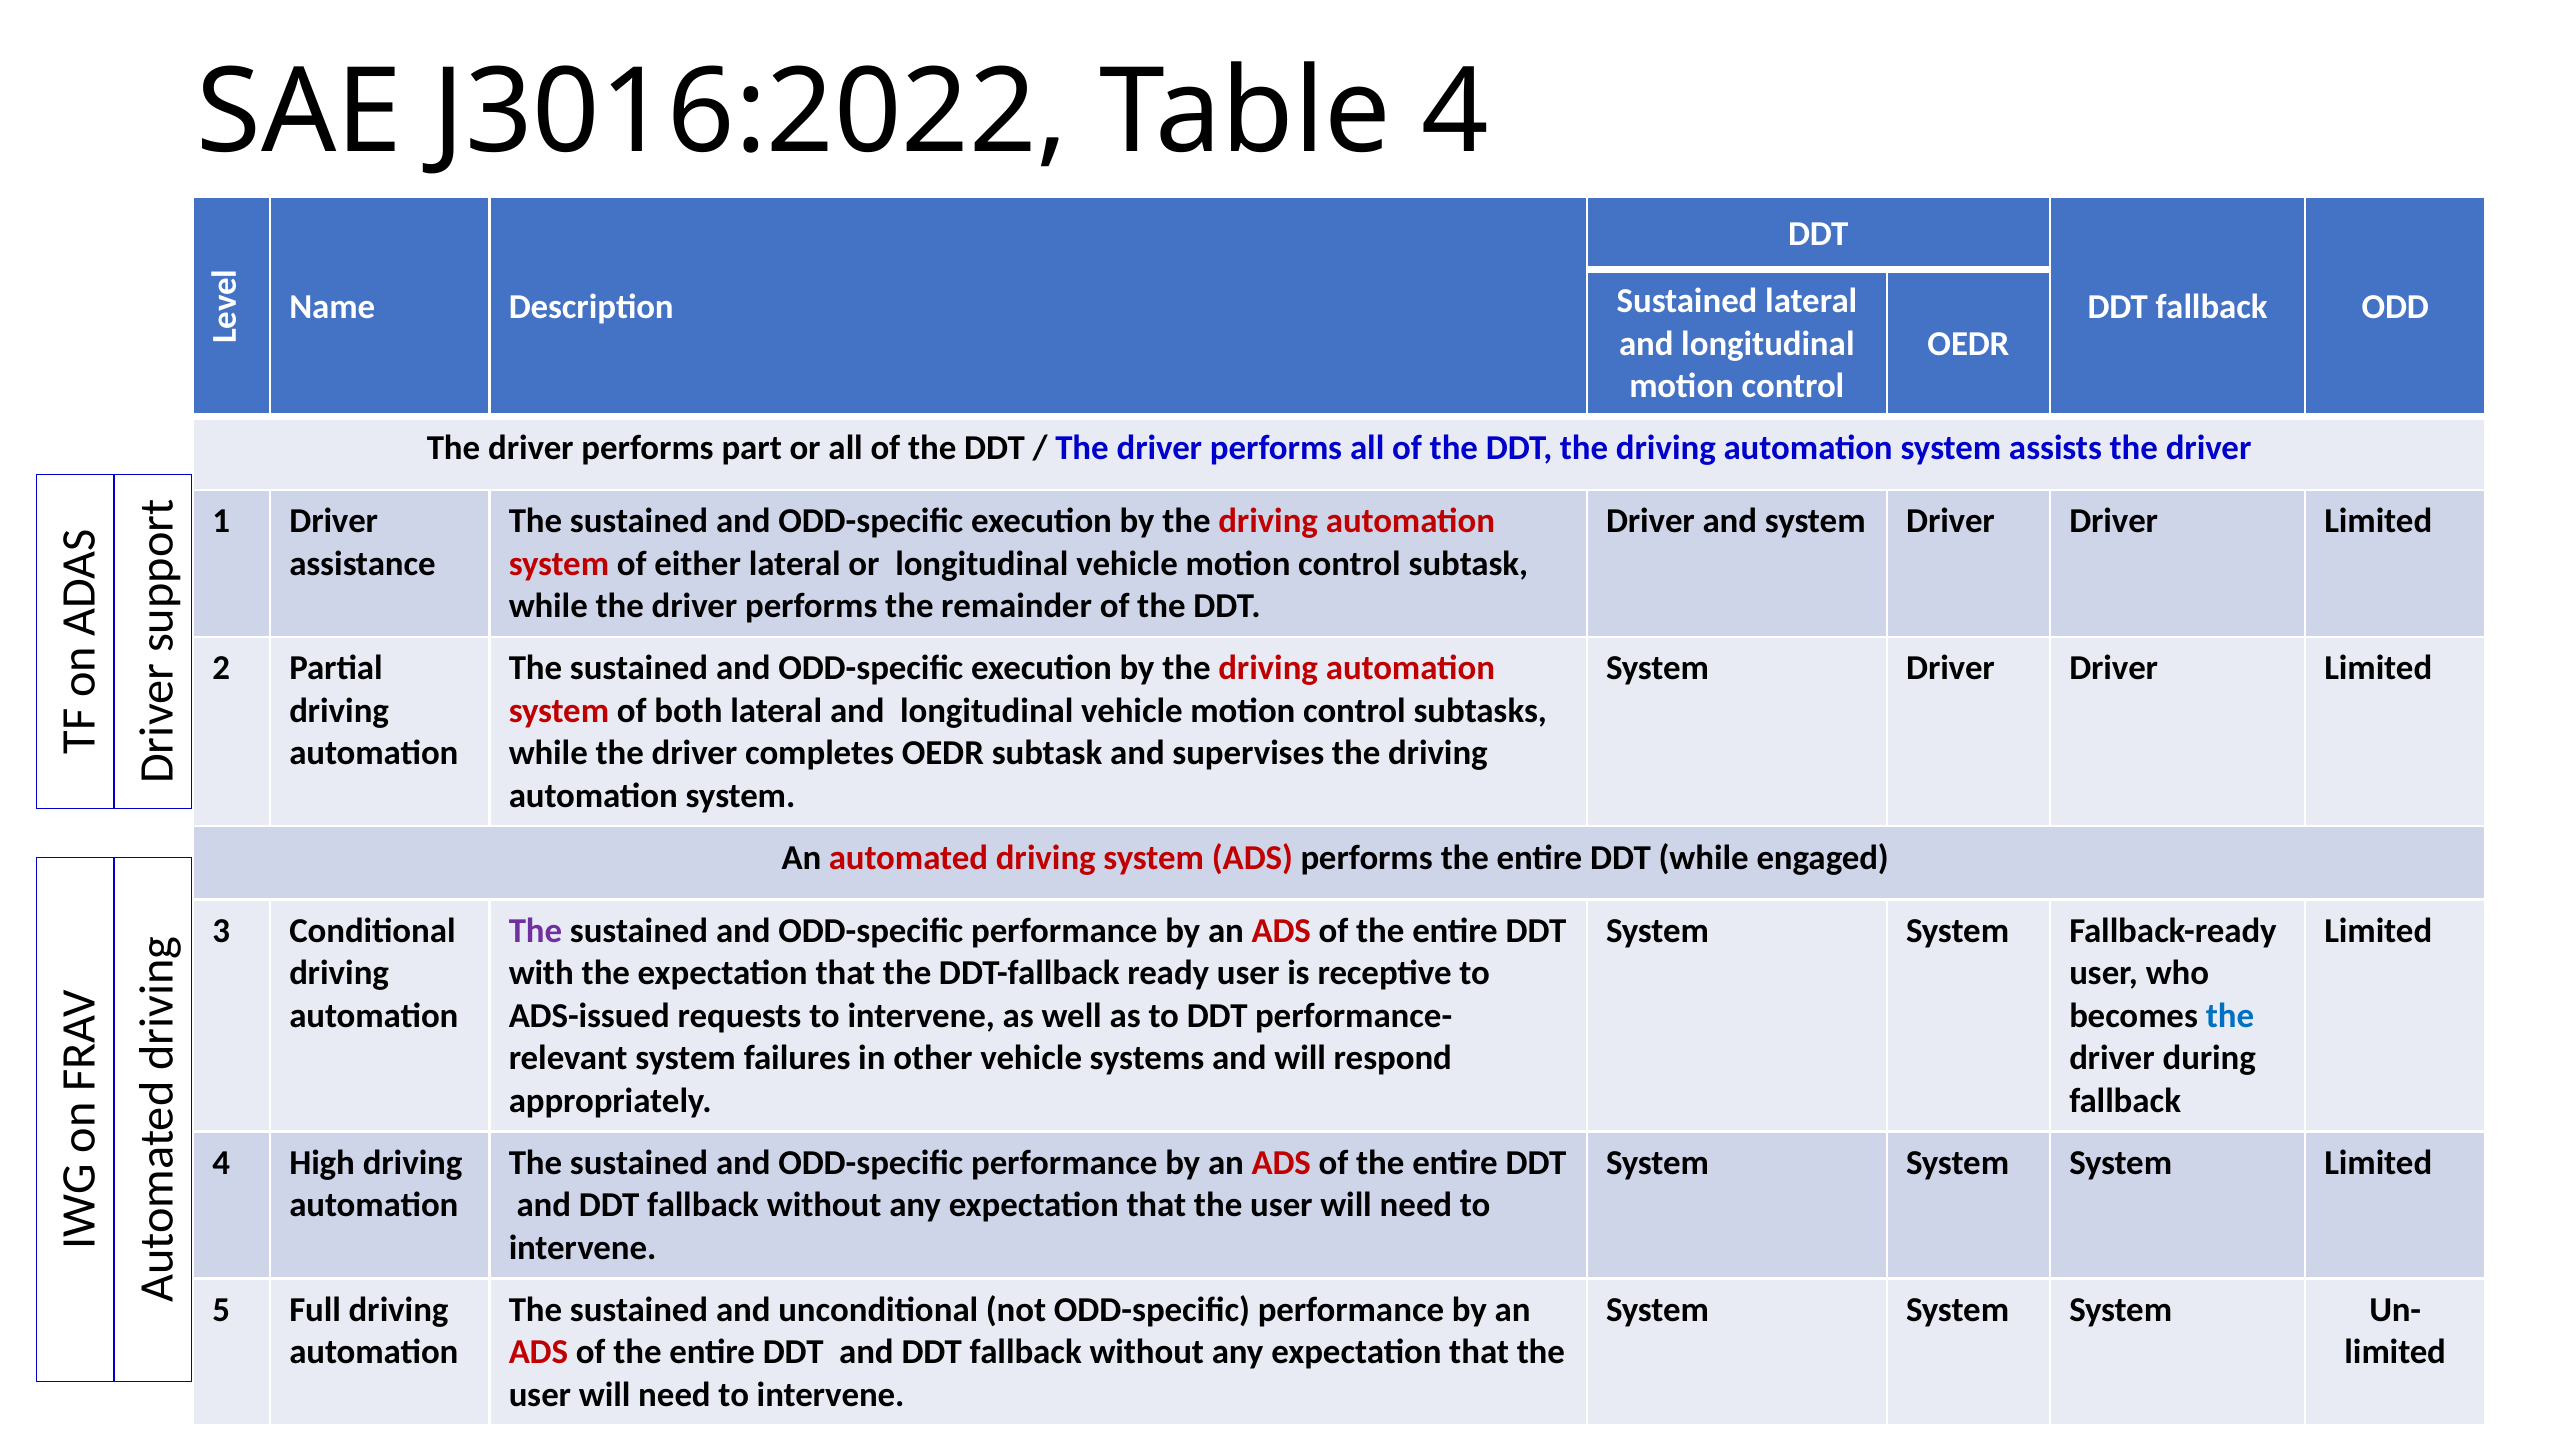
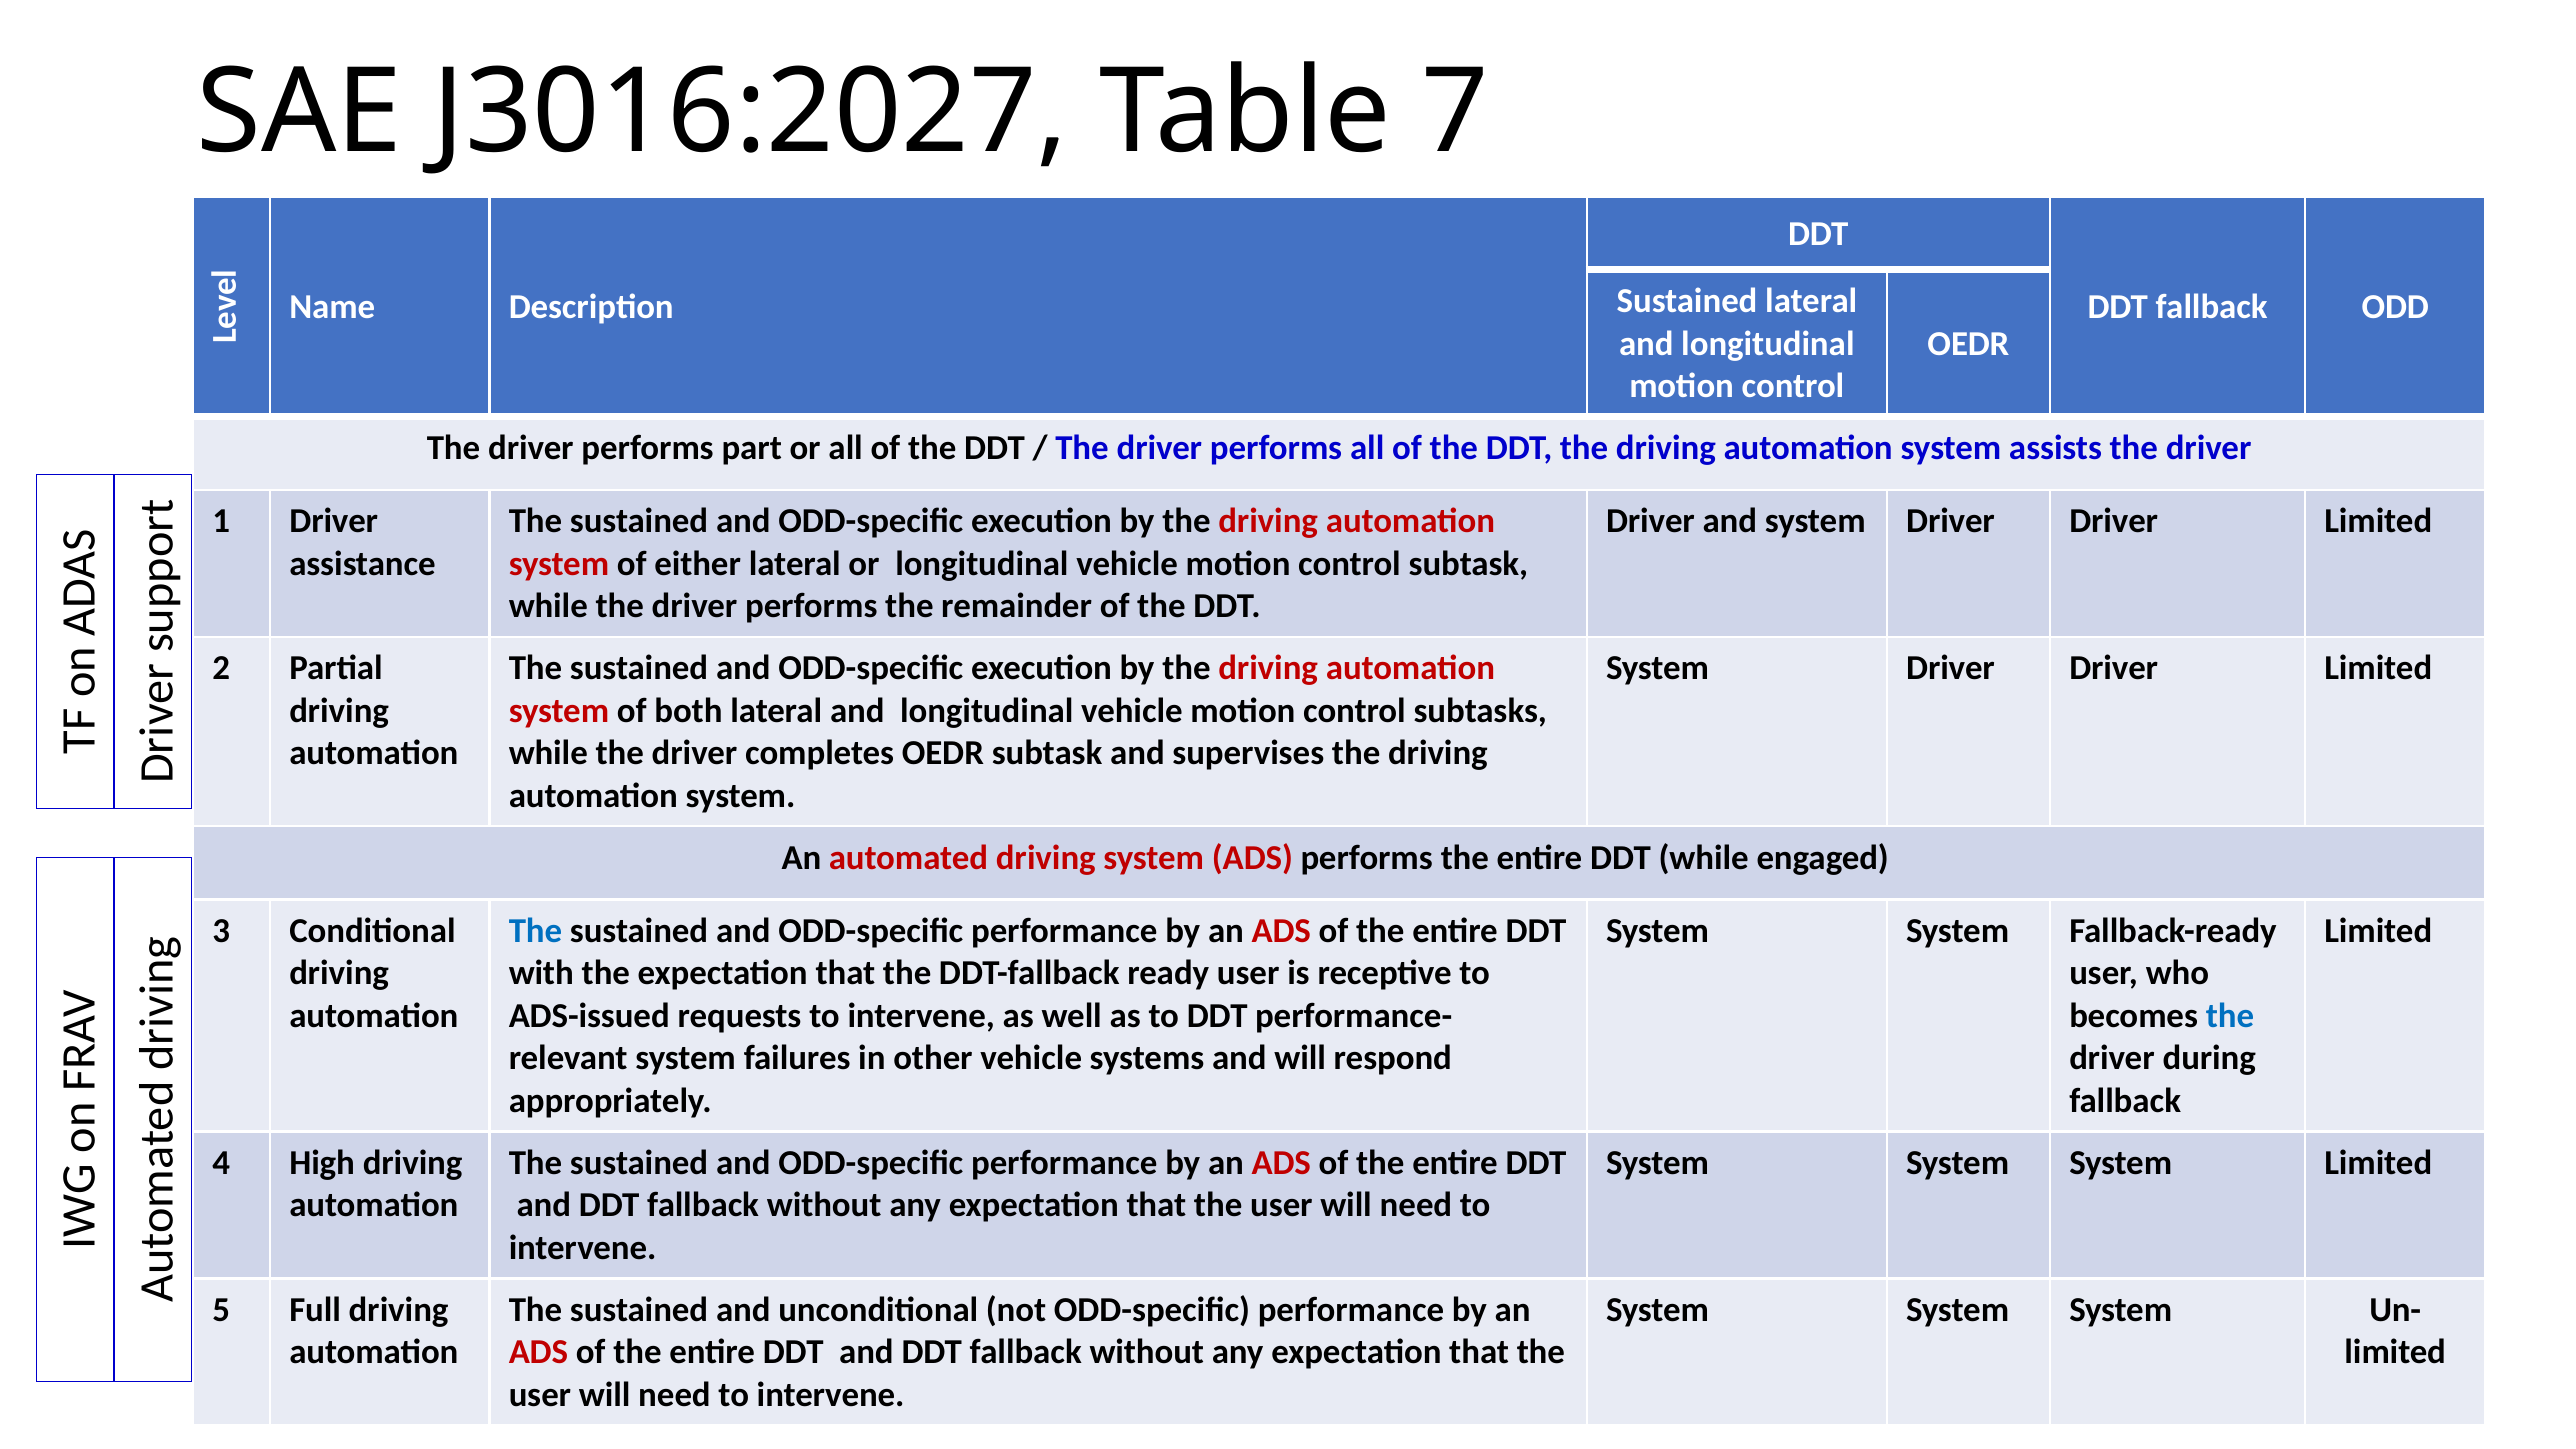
J3016:2022: J3016:2022 -> J3016:2027 (751, 112)
Table 4: 4 -> 7 (1456, 112)
The colour: purple -> blue (535, 931)
